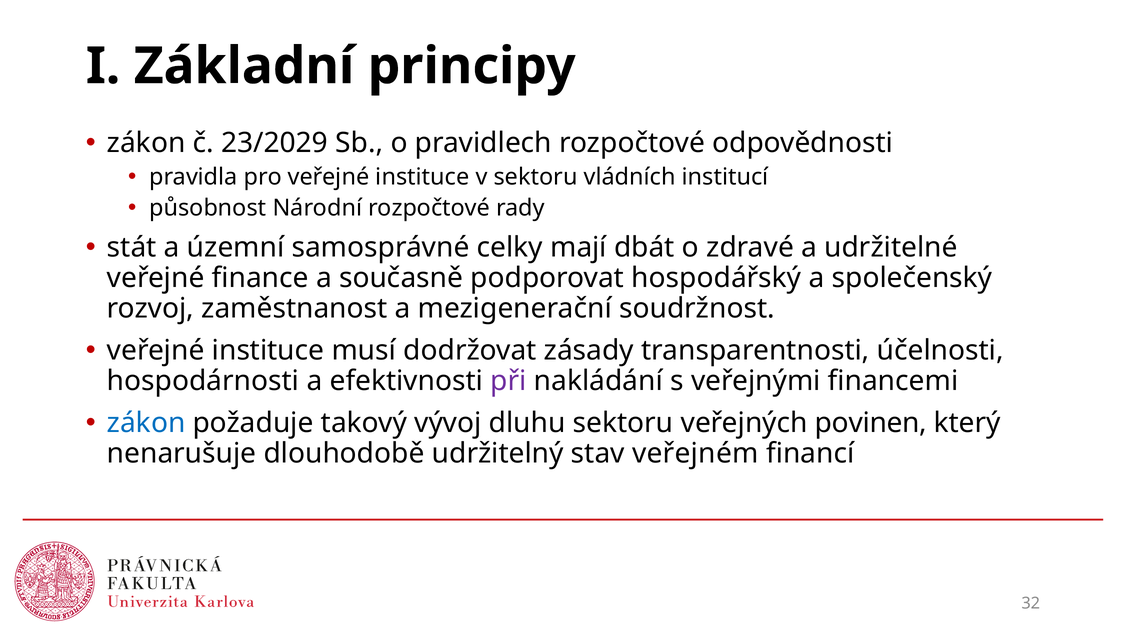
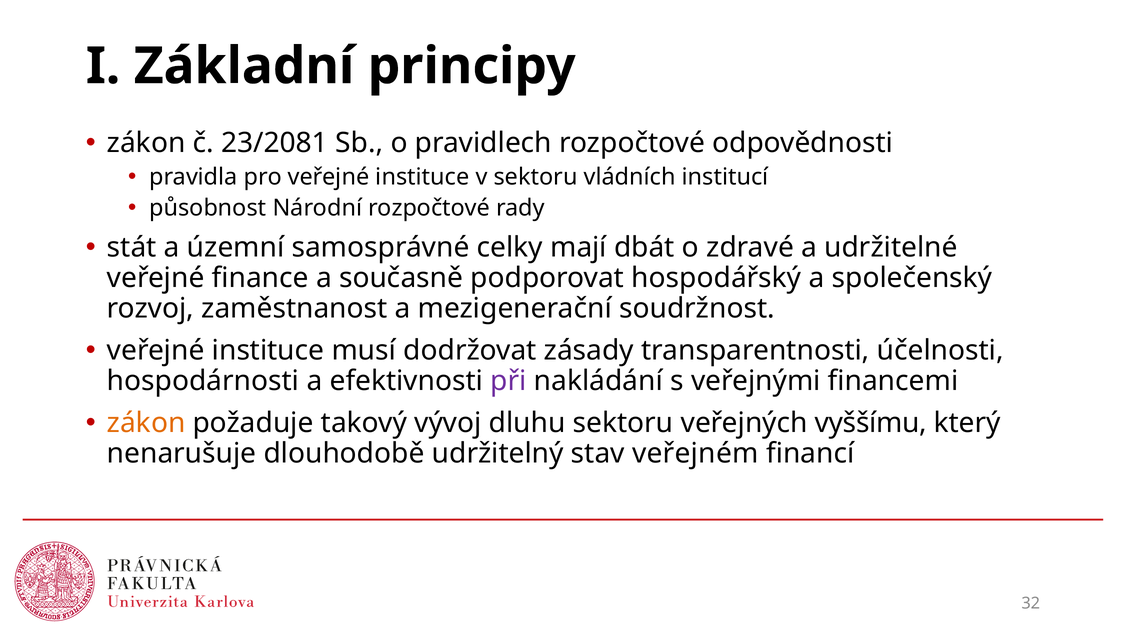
23/2029: 23/2029 -> 23/2081 (275, 143)
zákon colour: blue -> orange (146, 423)
povinen: povinen -> vyššímu (871, 423)
